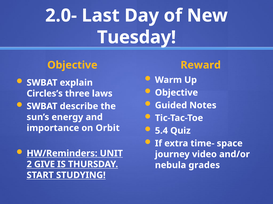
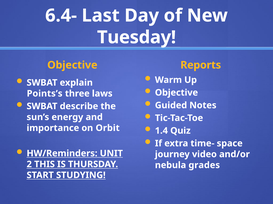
2.0-: 2.0- -> 6.4- (61, 16)
Reward: Reward -> Reports (201, 65)
Circles’s: Circles’s -> Points’s (45, 94)
5.4: 5.4 -> 1.4 (161, 131)
GIVE: GIVE -> THIS (45, 165)
